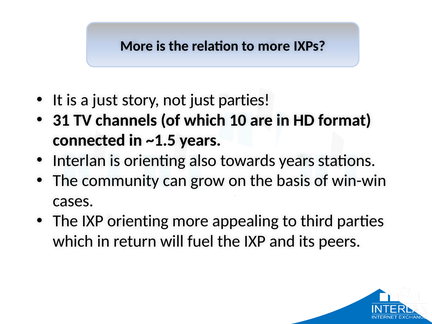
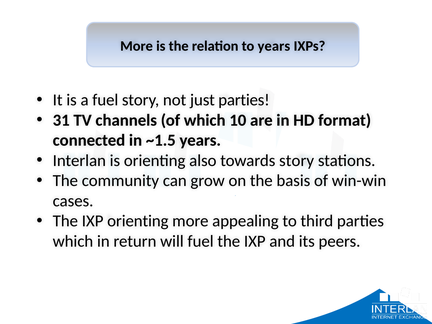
to more: more -> years (274, 46)
a just: just -> fuel (105, 100)
towards years: years -> story (297, 161)
